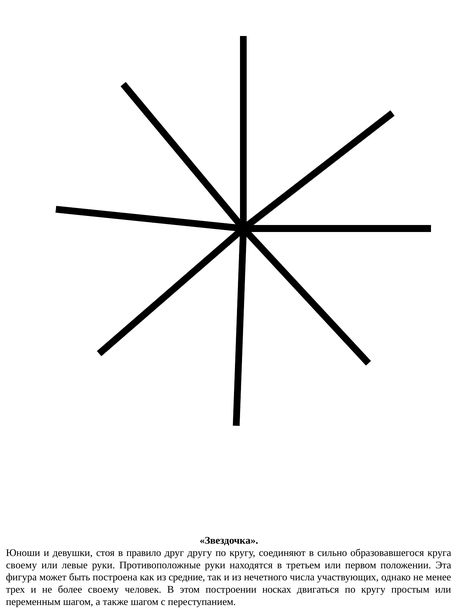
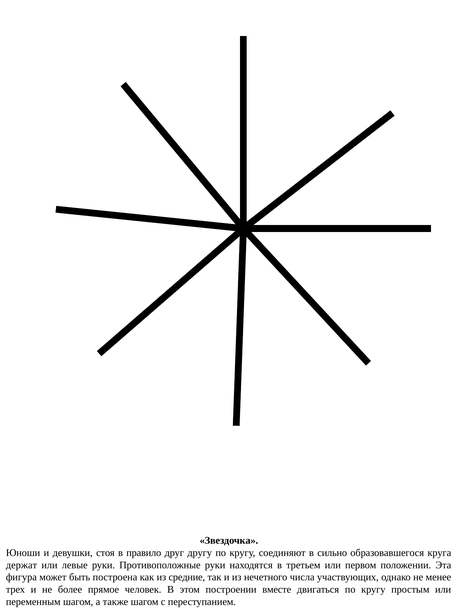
своему: своему -> держат (22, 565)
более своему: своему -> прямое (104, 589)
носках: носках -> вместе (277, 589)
